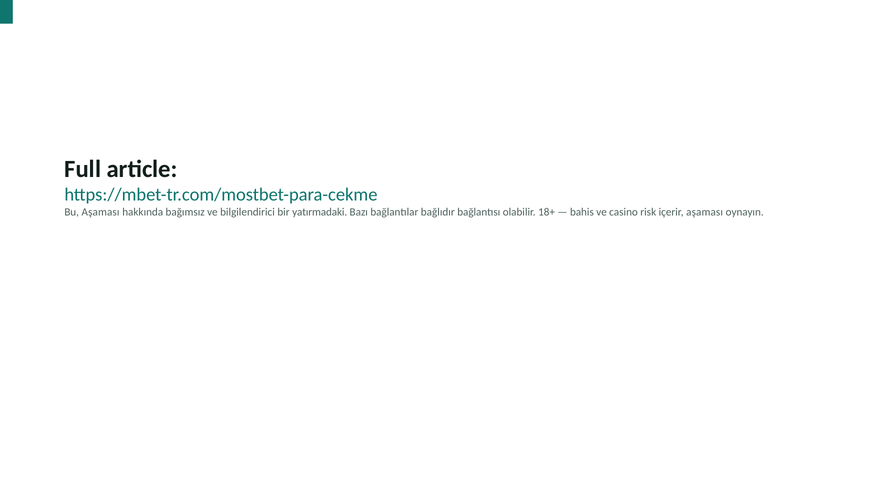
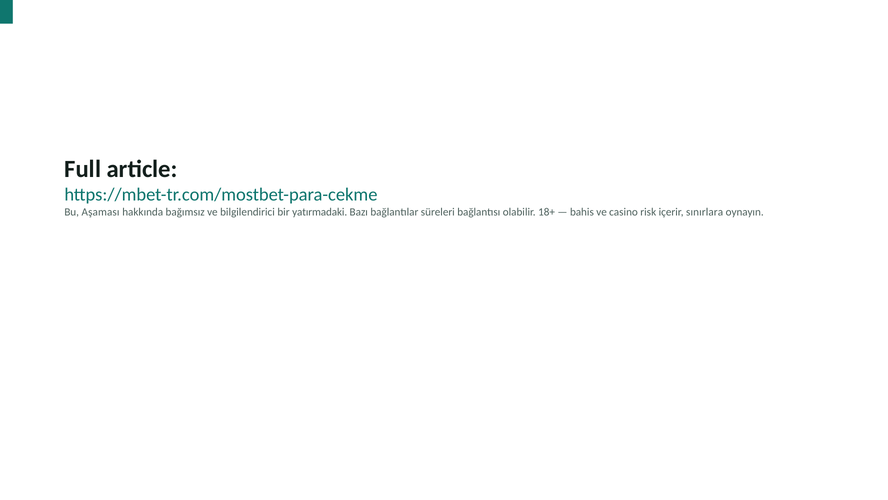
bağlıdır: bağlıdır -> süreleri (438, 212)
içerir aşaması: aşaması -> sınırlara (705, 212)
